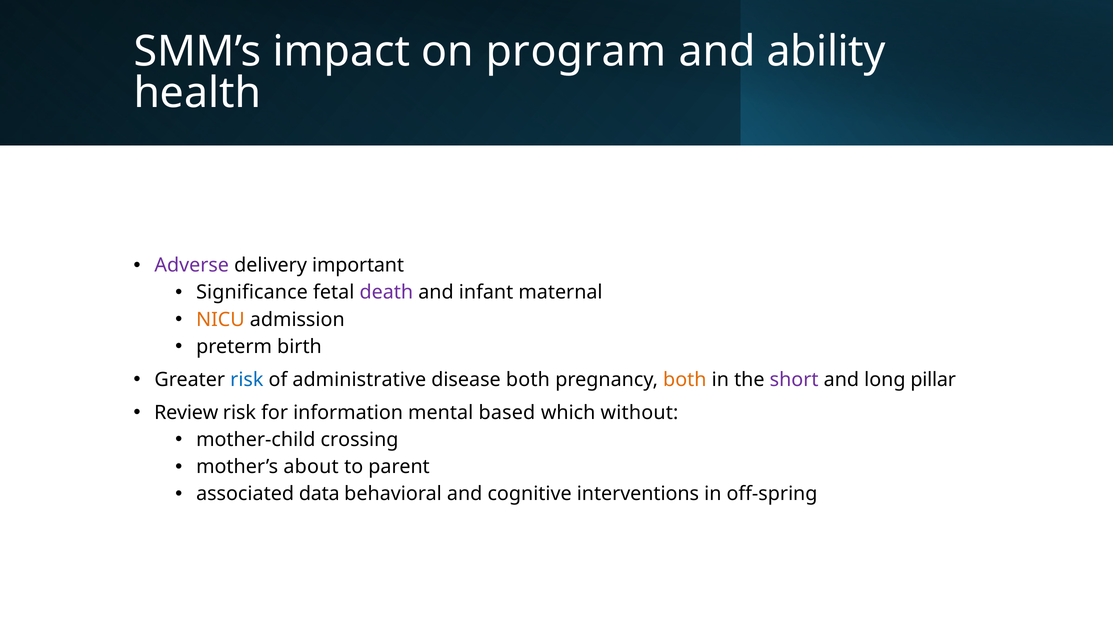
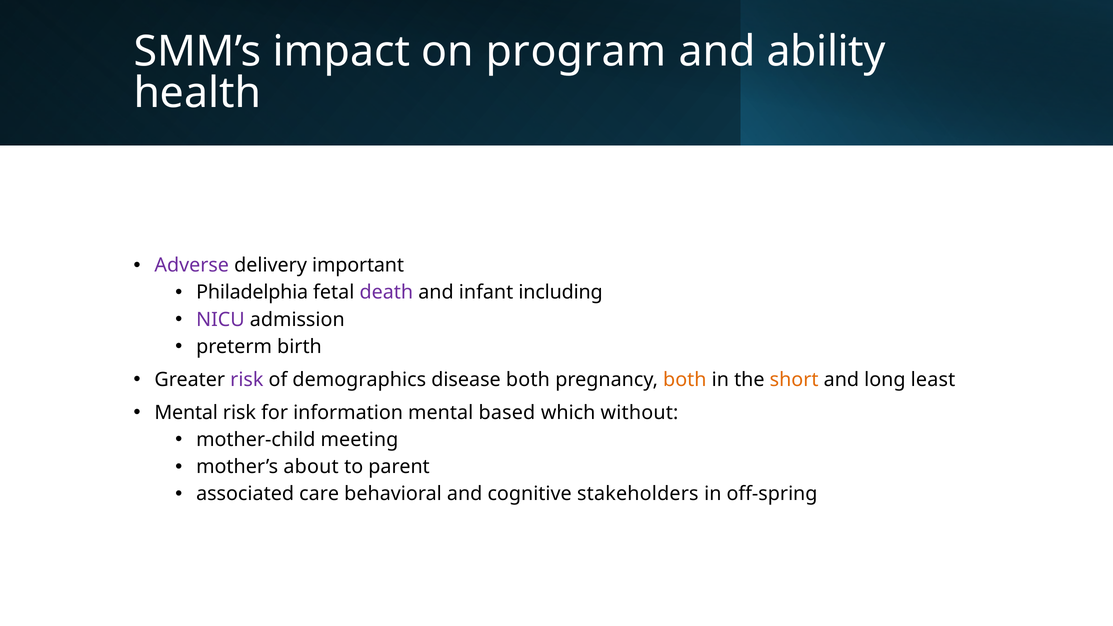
Significance: Significance -> Philadelphia (252, 292)
maternal: maternal -> including (561, 292)
NICU colour: orange -> purple (220, 320)
risk colour: blue -> purple (247, 380)
administrative: administrative -> demographics (359, 380)
short colour: purple -> orange (794, 380)
pillar: pillar -> least (933, 380)
Review: Review -> Mental (186, 413)
crossing: crossing -> meeting (359, 440)
data: data -> care (319, 494)
interventions: interventions -> stakeholders (638, 494)
